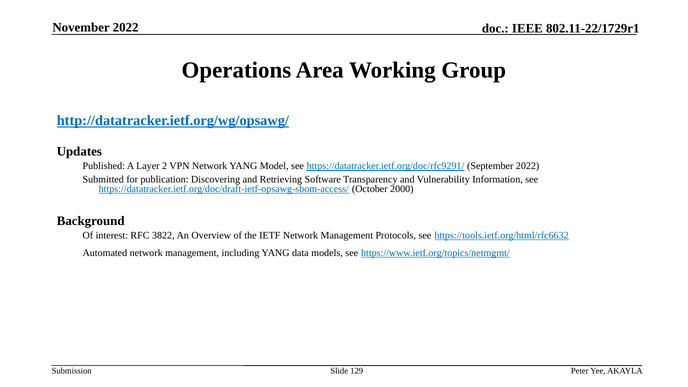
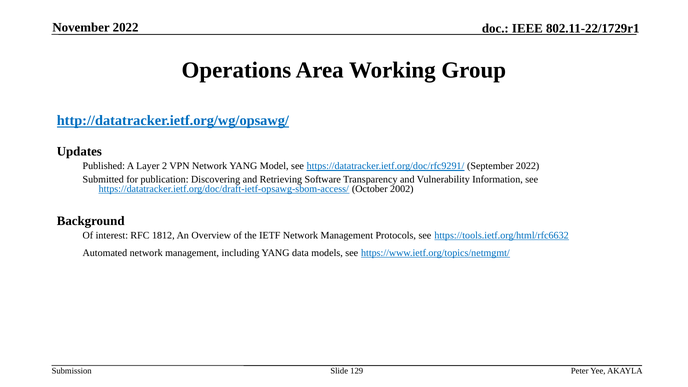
2000: 2000 -> 2002 (402, 189)
3822: 3822 -> 1812 (163, 235)
